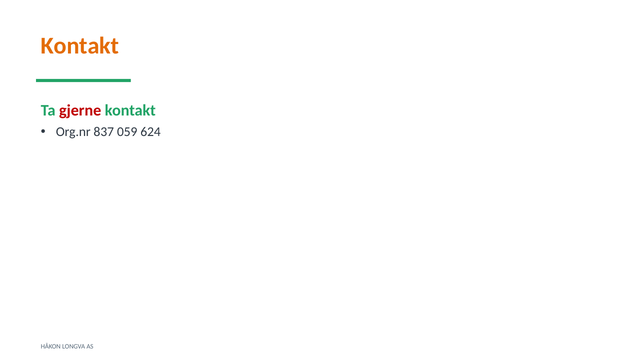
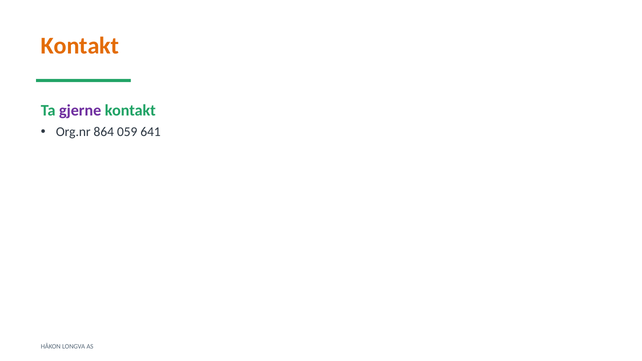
gjerne colour: red -> purple (80, 111)
837: 837 -> 864 (104, 132)
624: 624 -> 641 (151, 132)
